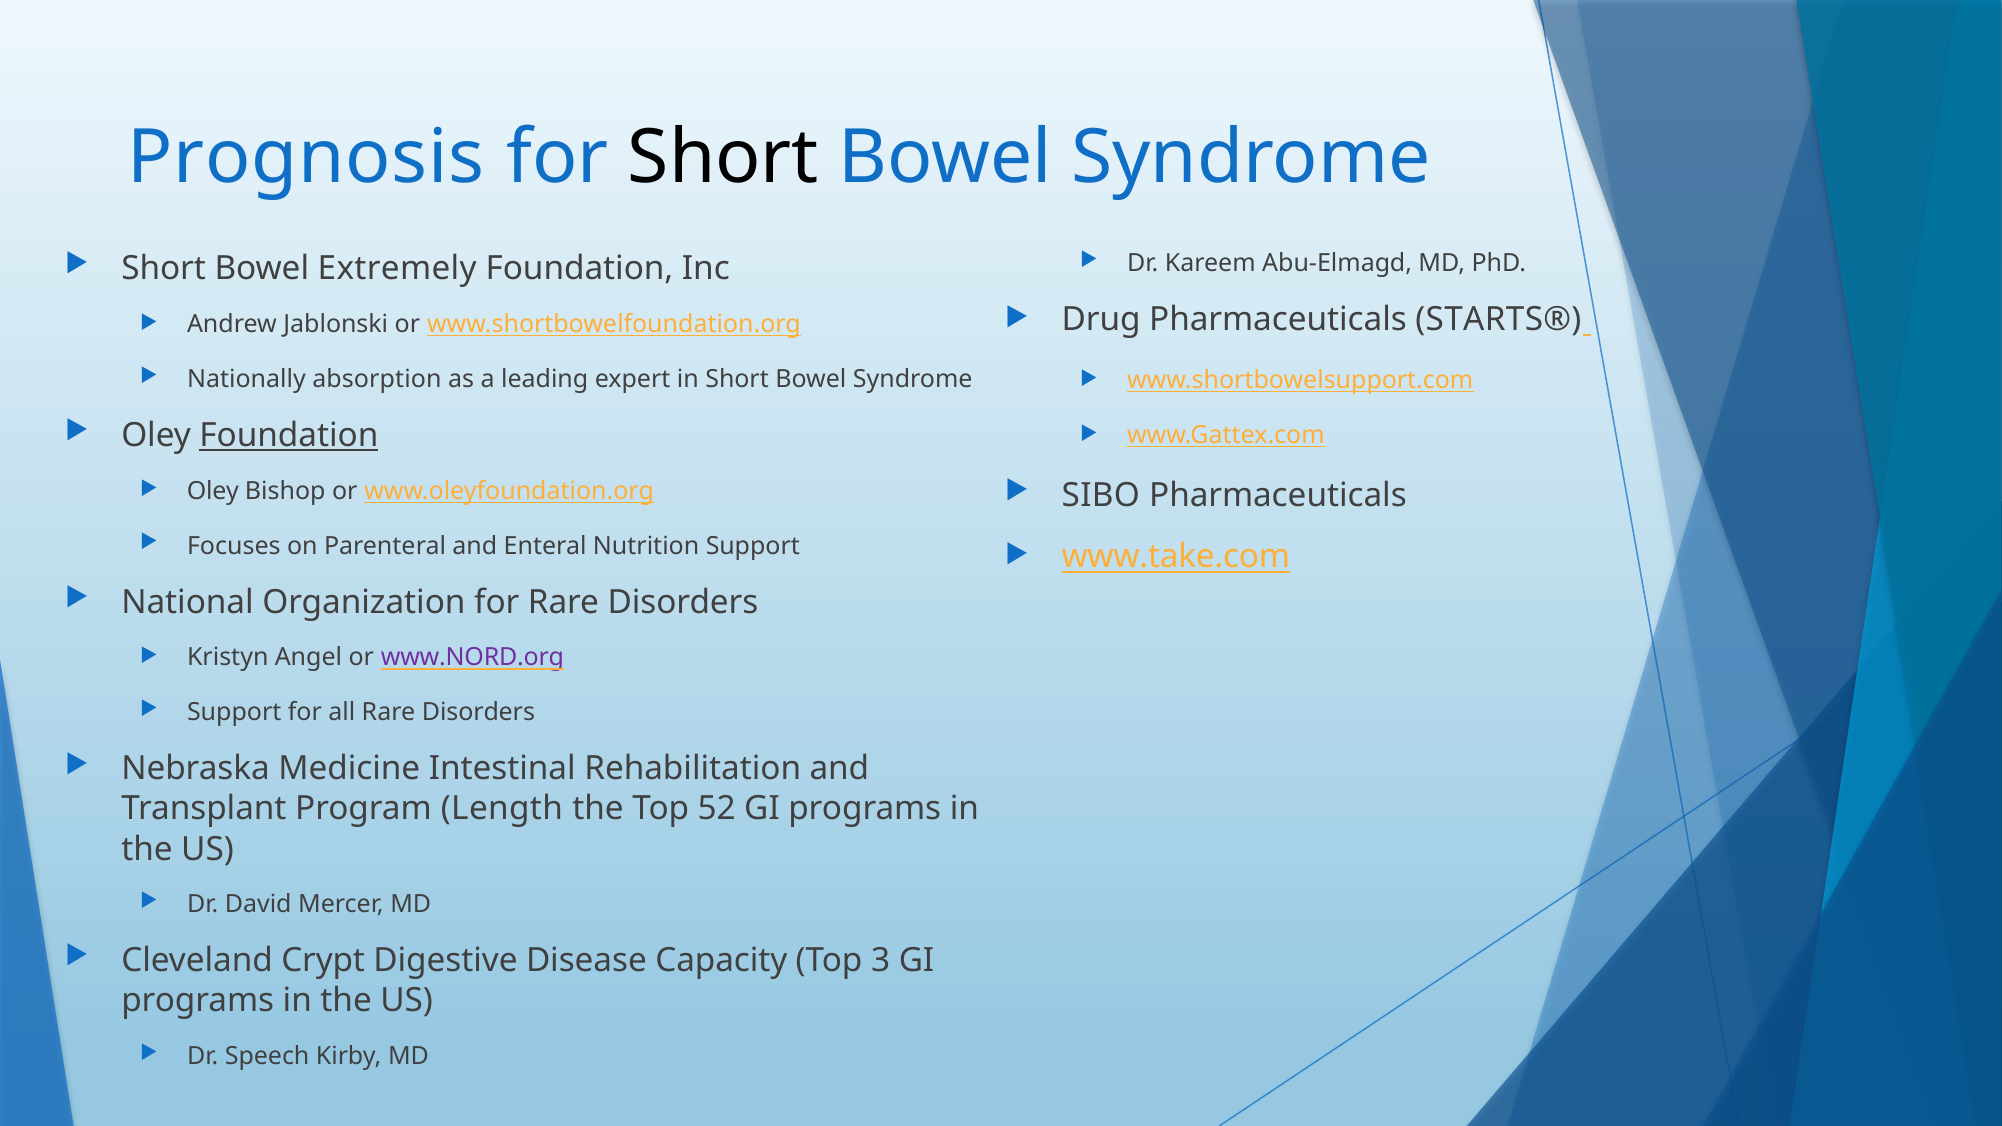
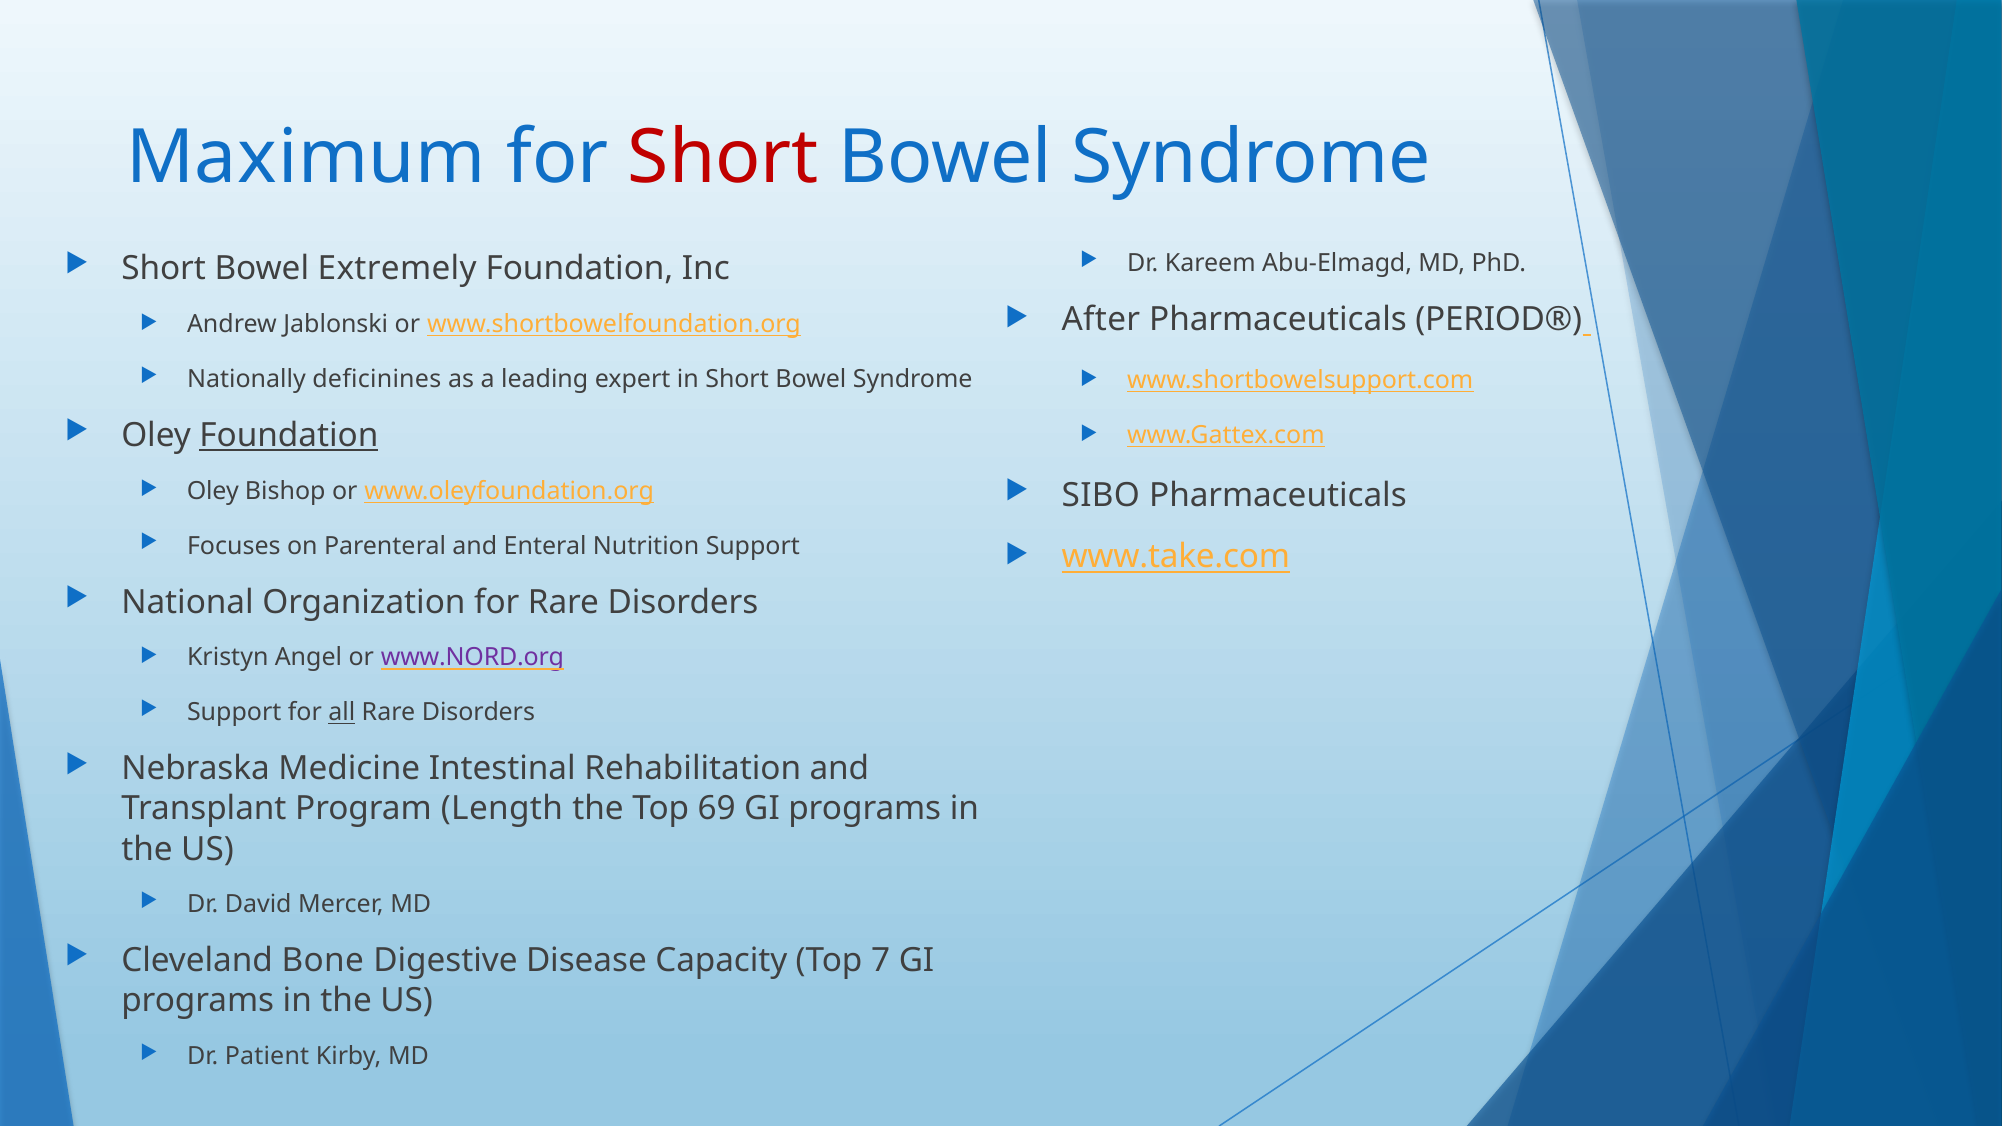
Prognosis: Prognosis -> Maximum (306, 158)
Short colour: black -> red (723, 158)
Drug: Drug -> After (1101, 320)
STARTS®: STARTS® -> PERIOD® (1499, 320)
absorption: absorption -> deficinines (377, 379)
all underline: none -> present (342, 713)
52: 52 -> 69 (717, 809)
Crypt: Crypt -> Bone (323, 961)
3: 3 -> 7 (881, 961)
Speech: Speech -> Patient (267, 1056)
